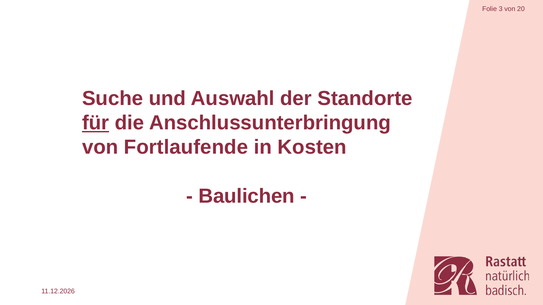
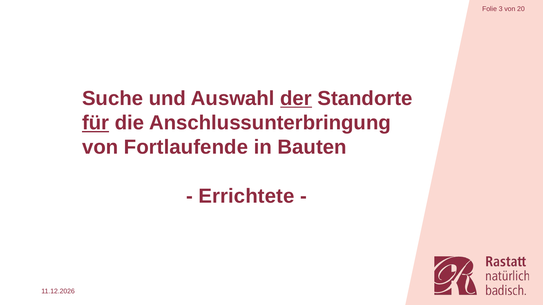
der underline: none -> present (296, 99)
Kosten: Kosten -> Bauten (312, 147)
Baulichen: Baulichen -> Errichtete (246, 196)
